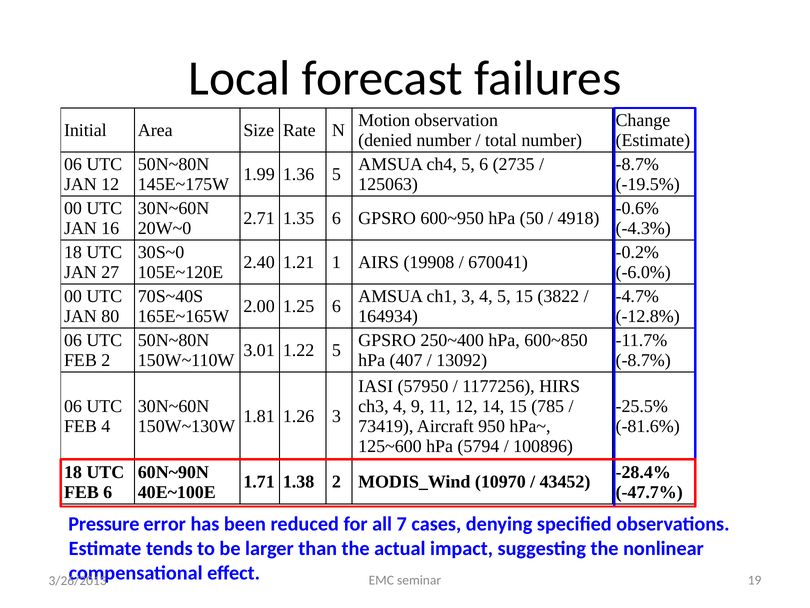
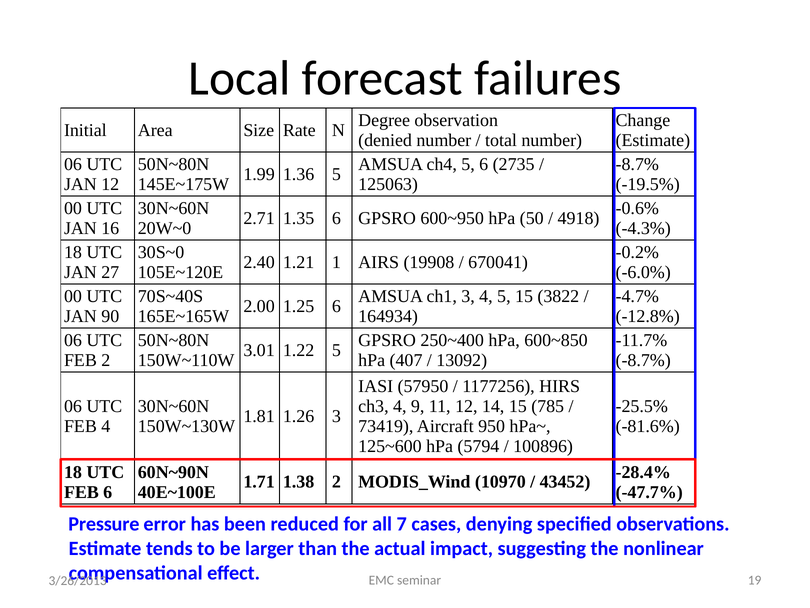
Motion: Motion -> Degree (384, 120)
80: 80 -> 90 (110, 316)
